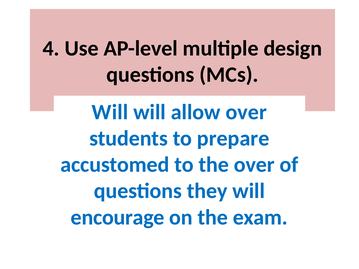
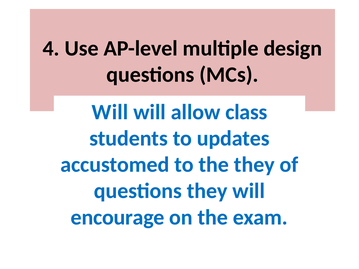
allow over: over -> class (246, 112)
prepare: prepare -> updates (233, 139)
the over: over -> they (254, 165)
